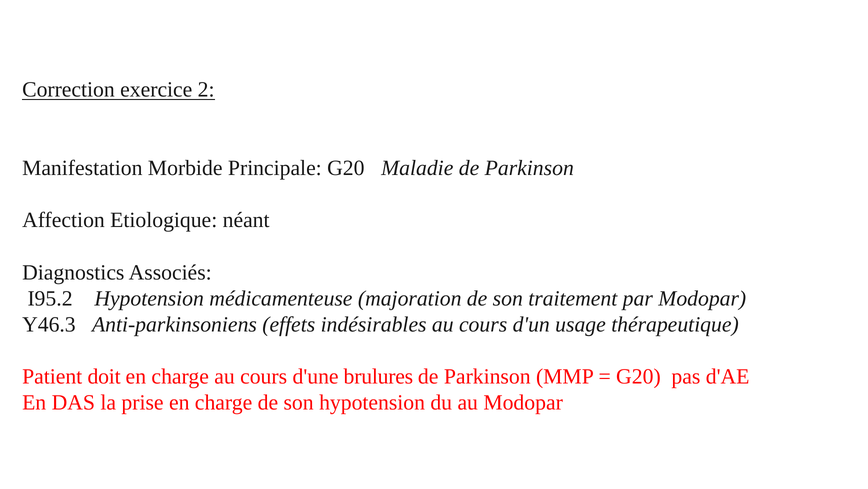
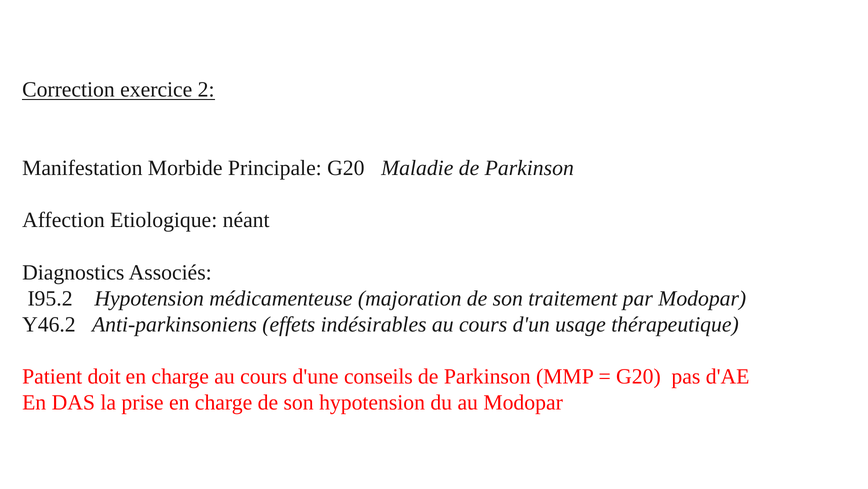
Y46.3: Y46.3 -> Y46.2 (49, 324)
brulures: brulures -> conseils (378, 376)
